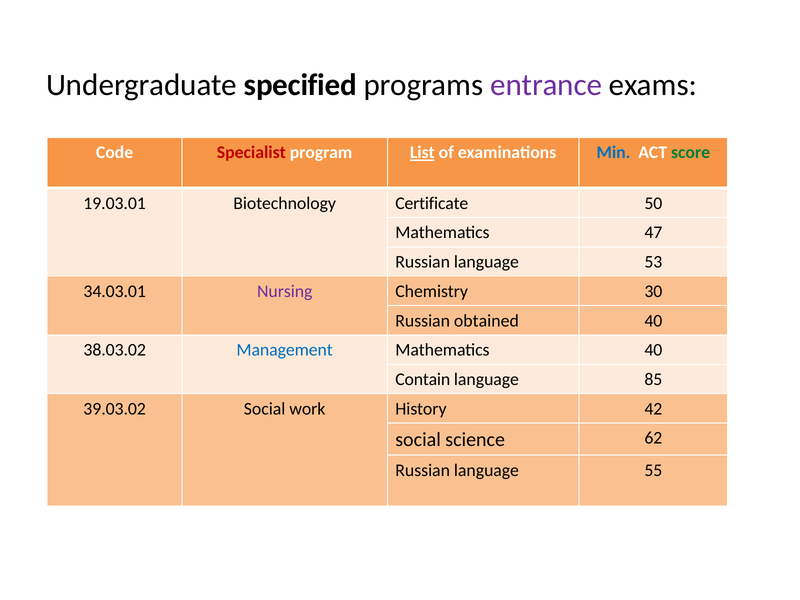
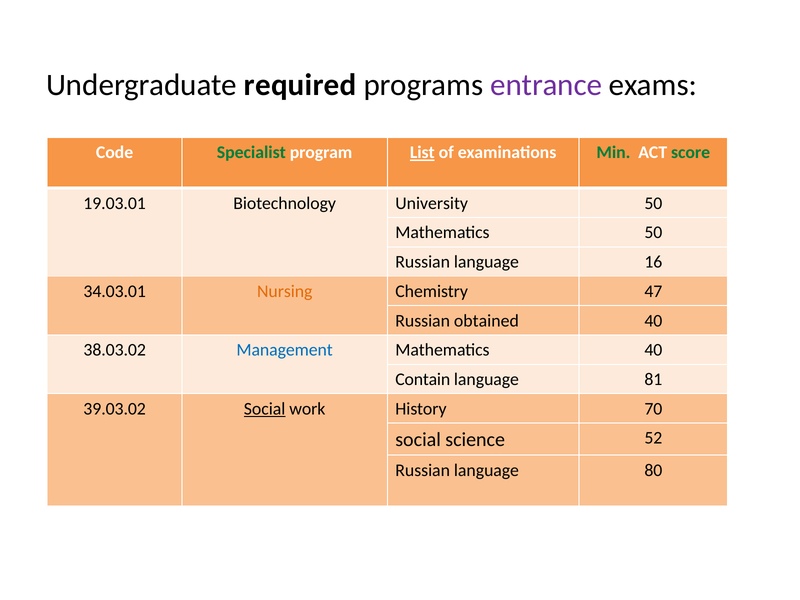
specified: specified -> required (300, 85)
Specialist colour: red -> green (251, 153)
Min colour: blue -> green (613, 153)
Certificate: Certificate -> University (432, 203)
Mathematics 47: 47 -> 50 (653, 233)
53: 53 -> 16 (653, 262)
Nursing colour: purple -> orange (285, 291)
30: 30 -> 47 (653, 291)
85: 85 -> 81 (653, 379)
Social underline: none -> present (265, 409)
42: 42 -> 70 (653, 409)
62: 62 -> 52 (653, 438)
55: 55 -> 80 (653, 470)
